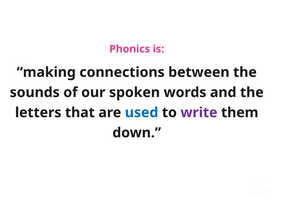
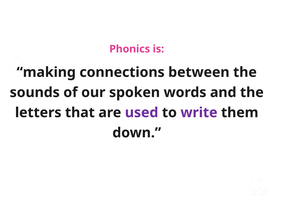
used colour: blue -> purple (142, 113)
